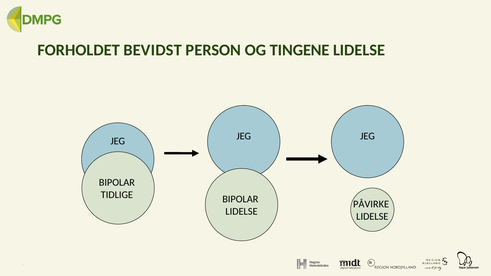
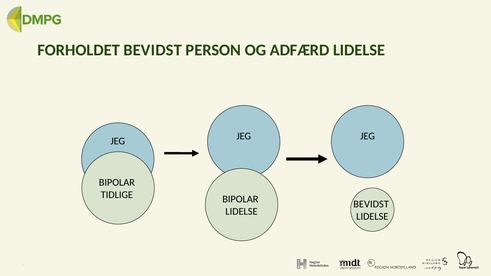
TINGENE: TINGENE -> ADFÆRD (300, 50)
PÅVIRKE: PÅVIRKE -> BEVIDST (371, 204)
